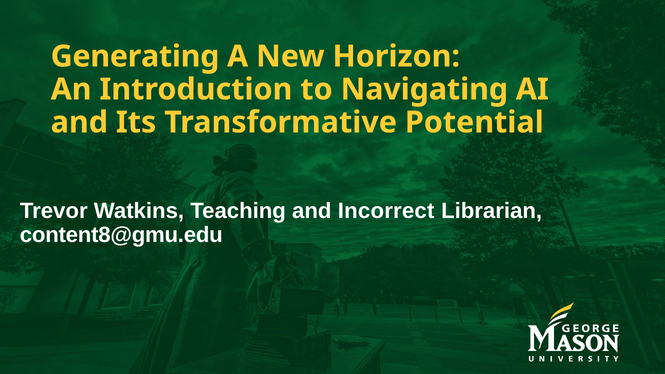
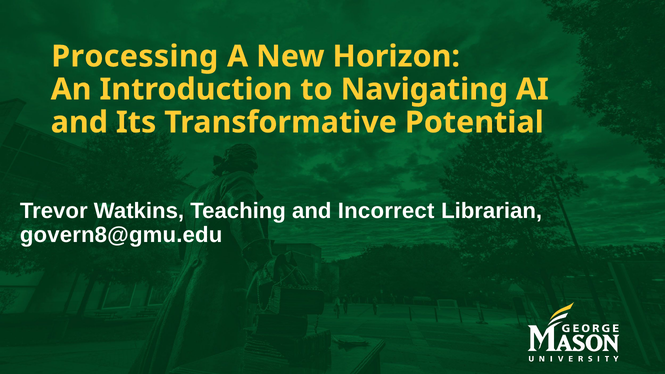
Generating: Generating -> Processing (135, 56)
content8@gmu.edu: content8@gmu.edu -> govern8@gmu.edu (121, 235)
